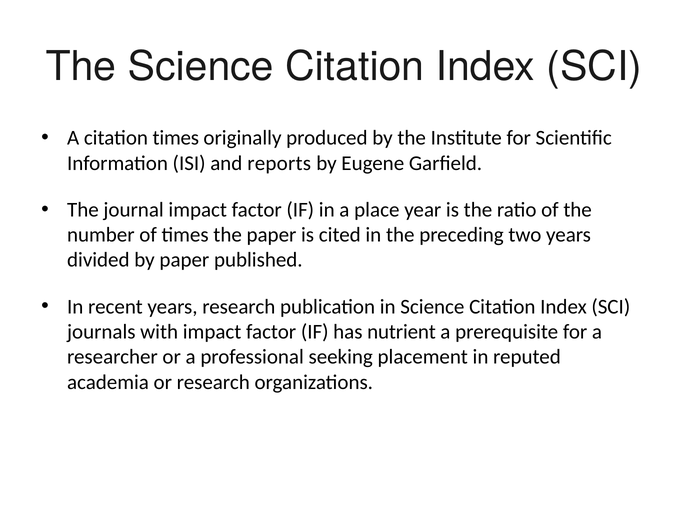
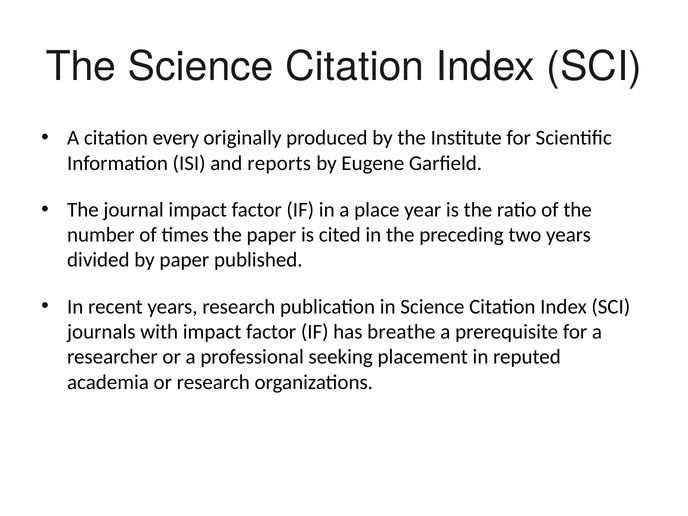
citation times: times -> every (176, 138)
nutrient: nutrient -> breathe (401, 332)
